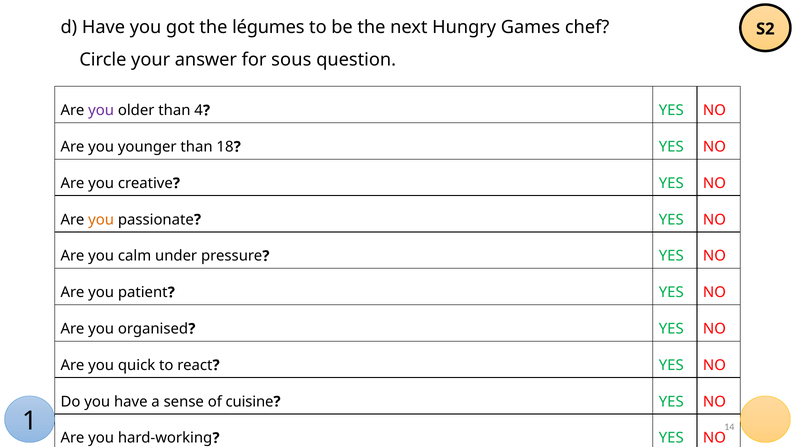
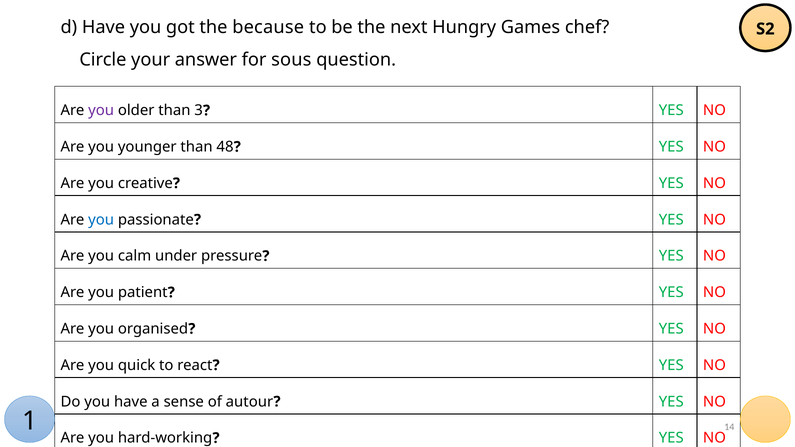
légumes: légumes -> because (268, 27)
4: 4 -> 3 (199, 111)
18: 18 -> 48 (225, 147)
you colour: orange -> blue (101, 220)
cuisine: cuisine -> autour (249, 402)
